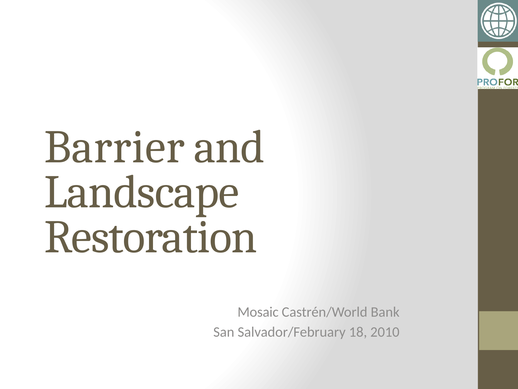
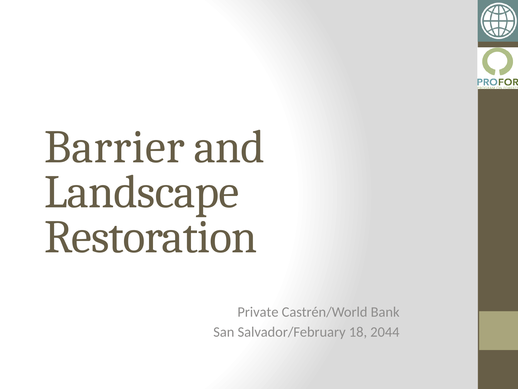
Mosaic: Mosaic -> Private (258, 312)
2010: 2010 -> 2044 (385, 332)
